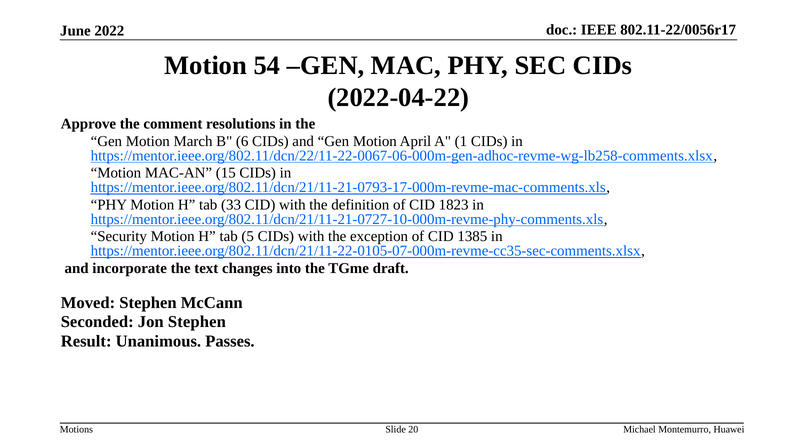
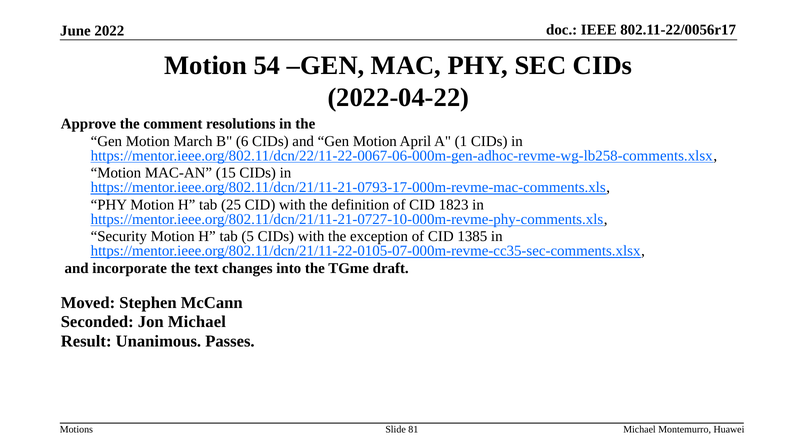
33: 33 -> 25 (231, 205)
Jon Stephen: Stephen -> Michael (197, 322)
20: 20 -> 81 (413, 430)
